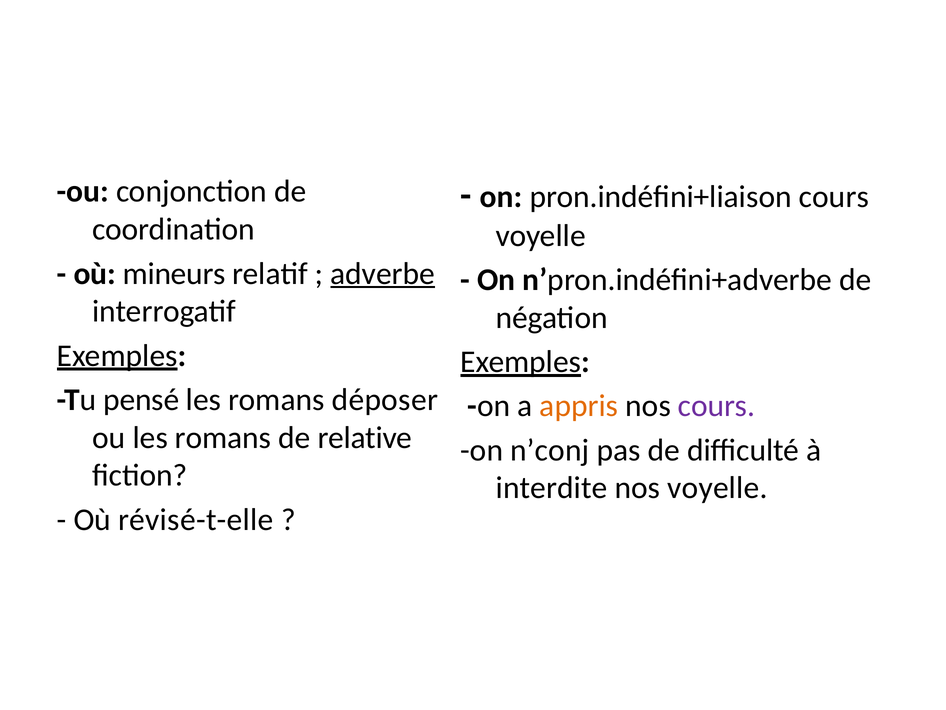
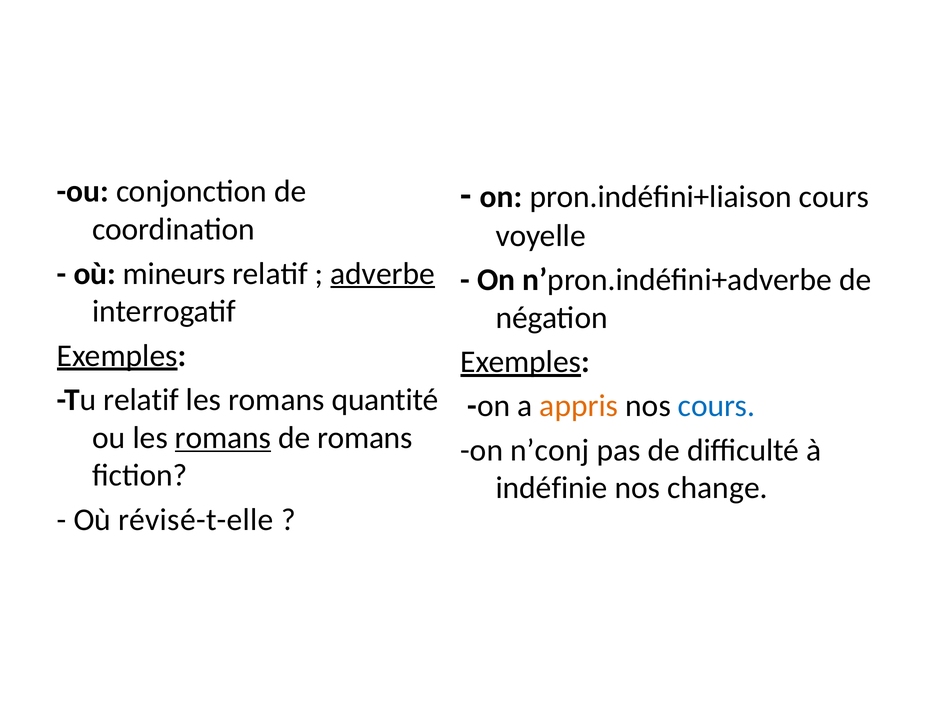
Tu pensé: pensé -> relatif (141, 399)
déposer: déposer -> quantité (385, 399)
cours colour: purple -> blue (717, 406)
romans underline: none -> present (223, 437)
de relative: relative -> romans (365, 437)
interdite: interdite -> indéfinie (552, 488)
nos voyelle: voyelle -> change (718, 488)
